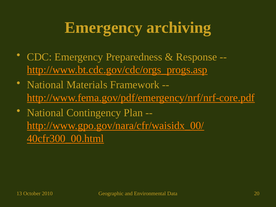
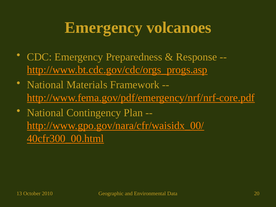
archiving: archiving -> volcanoes (179, 28)
